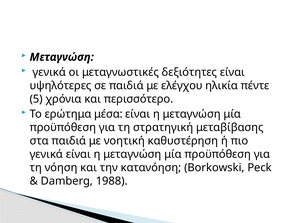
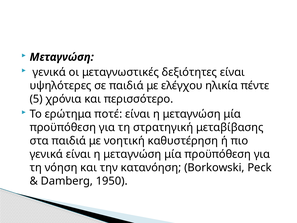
μέσα: μέσα -> ποτέ (108, 114)
1988: 1988 -> 1950 (112, 181)
